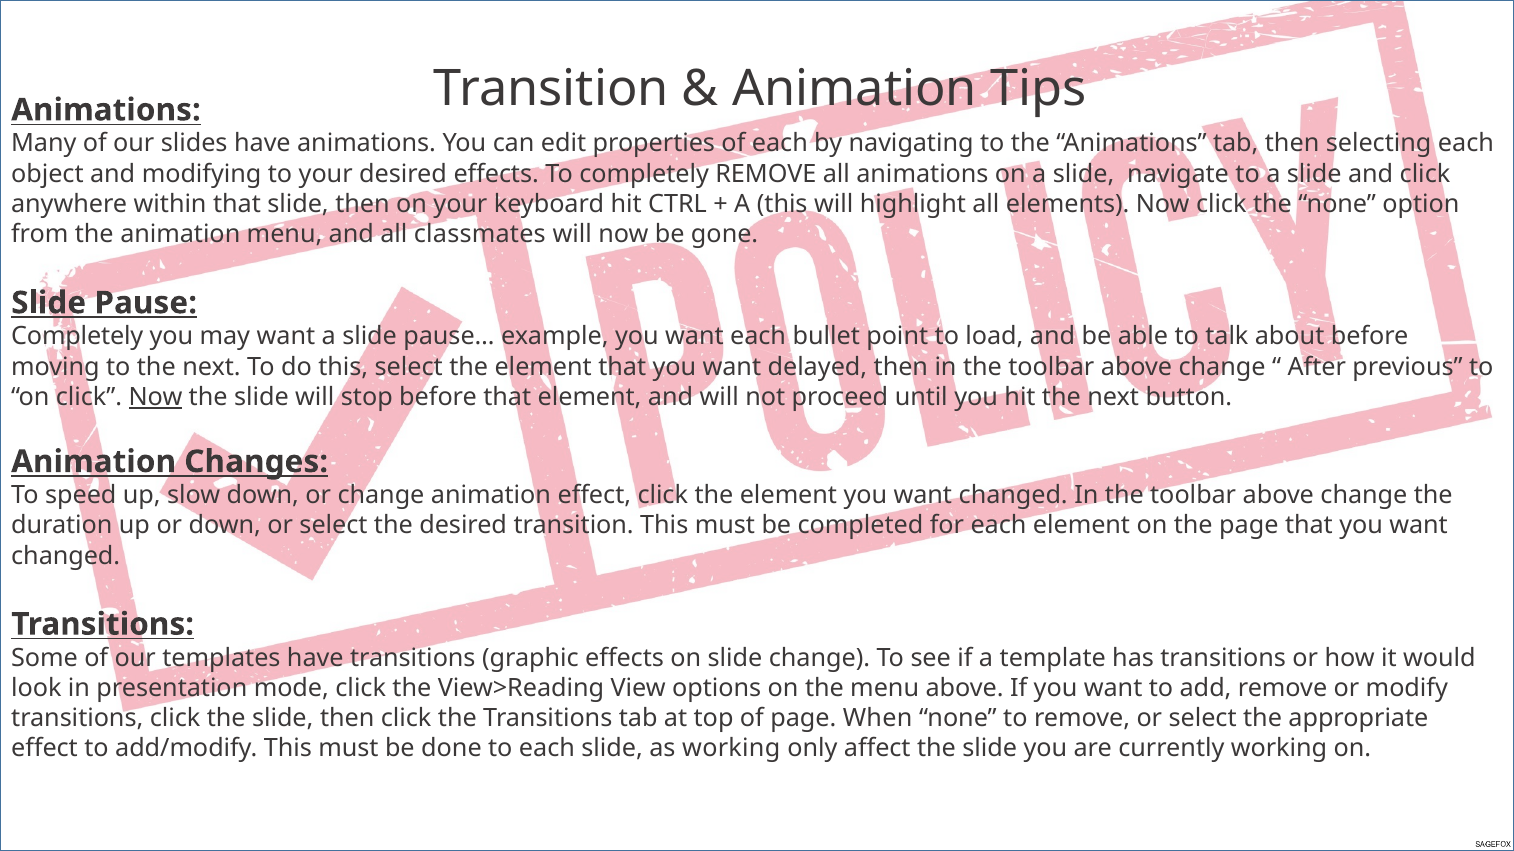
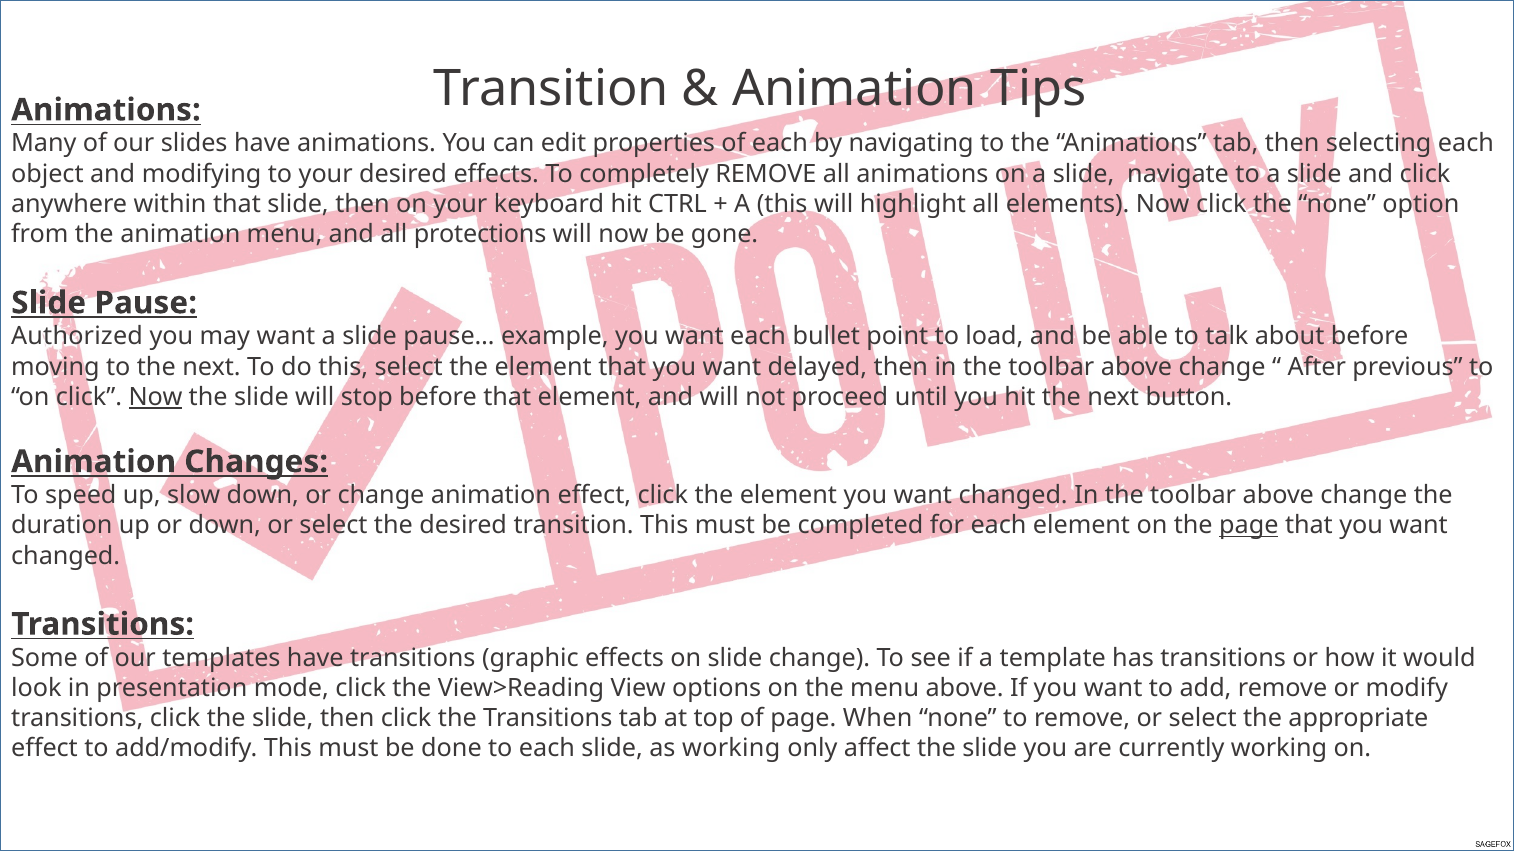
classmates: classmates -> protections (480, 235)
Completely: Completely -> Authorized (77, 337)
page underline: none -> present (1249, 526)
